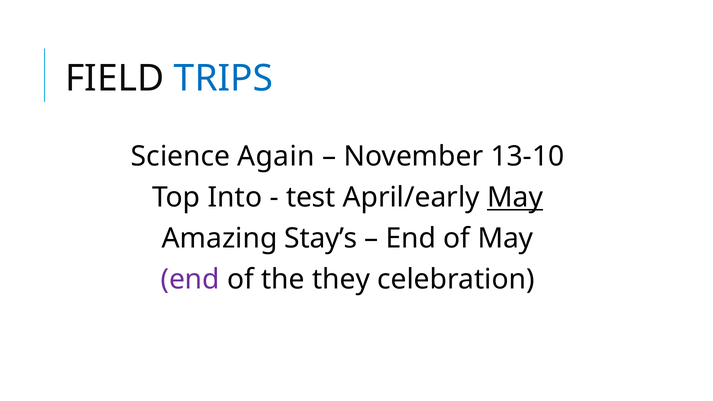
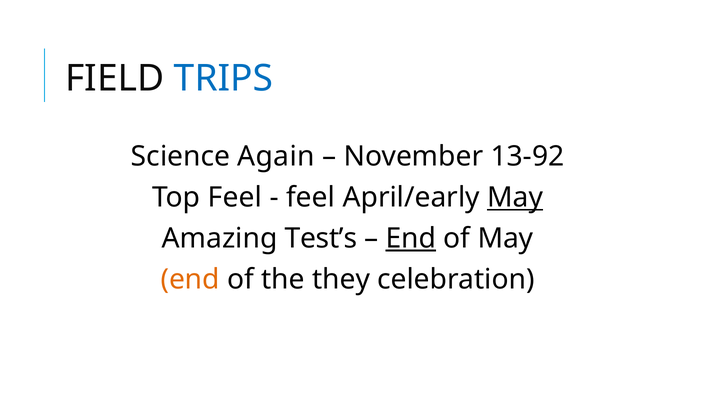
13-10: 13-10 -> 13-92 (527, 157)
Top Into: Into -> Feel (235, 198)
test: test -> feel (311, 198)
Stay’s: Stay’s -> Test’s (321, 238)
End underline: none -> present (411, 238)
end colour: purple -> orange (190, 279)
